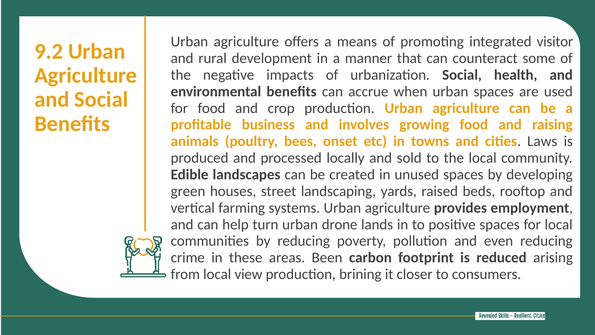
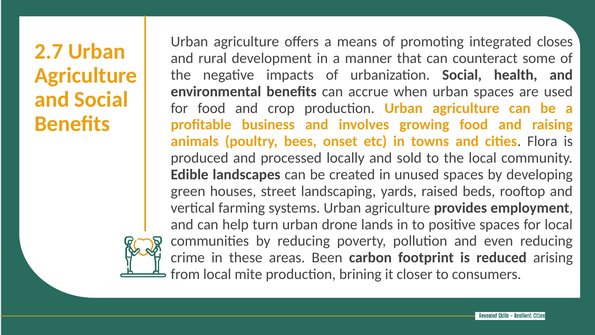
visitor: visitor -> closes (555, 42)
9.2: 9.2 -> 2.7 (49, 51)
Laws: Laws -> Flora (542, 141)
view: view -> mite (248, 274)
